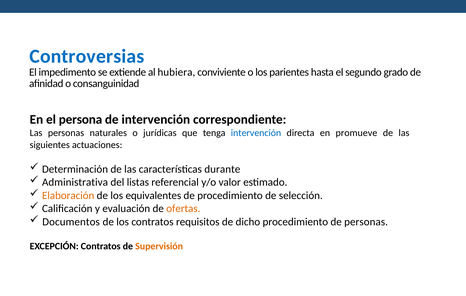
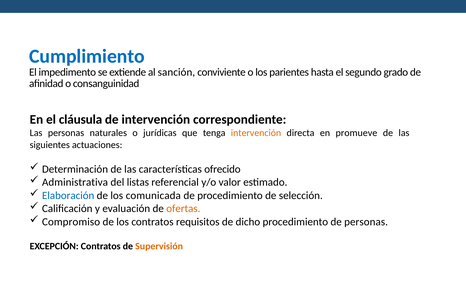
Controversias: Controversias -> Cumplimiento (87, 56)
hubiera: hubiera -> sanción (176, 72)
persona: persona -> cláusula (81, 119)
intervención colour: blue -> orange (256, 133)
durante: durante -> ofrecido (222, 169)
Elaboración colour: orange -> blue (68, 195)
equivalentes: equivalentes -> comunicada (153, 195)
Documentos: Documentos -> Compromiso (71, 222)
